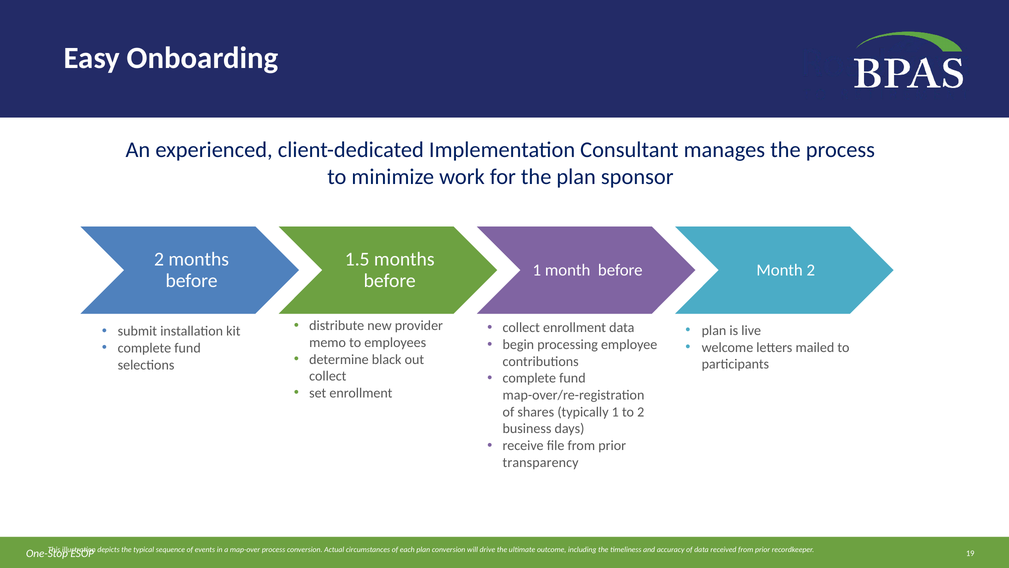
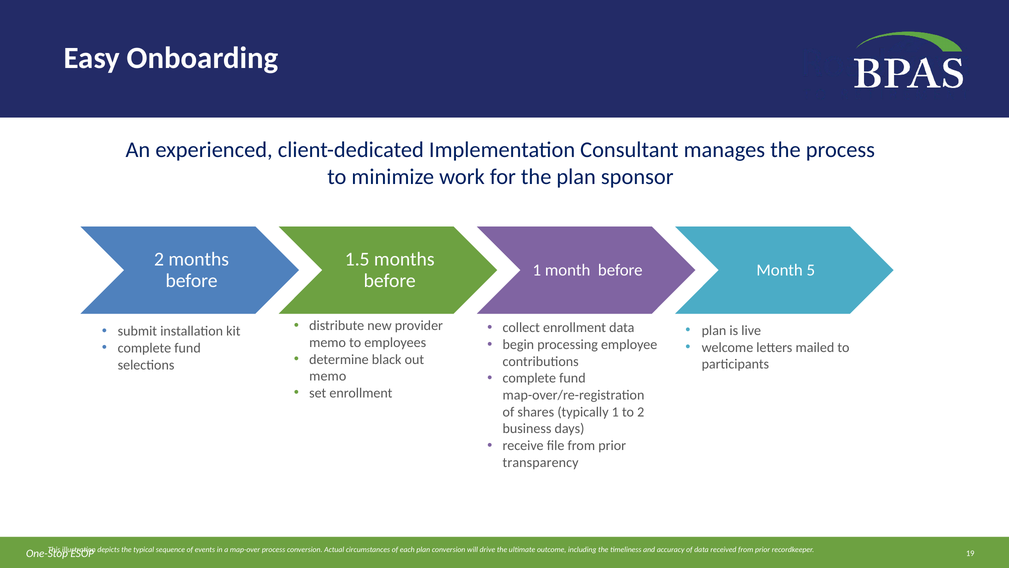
2: 2 -> 5 (811, 270)
collect: collect -> memo (328, 376)
